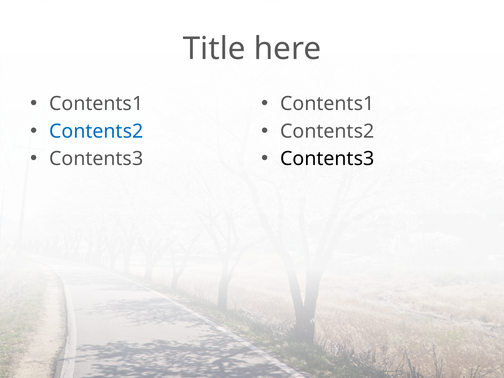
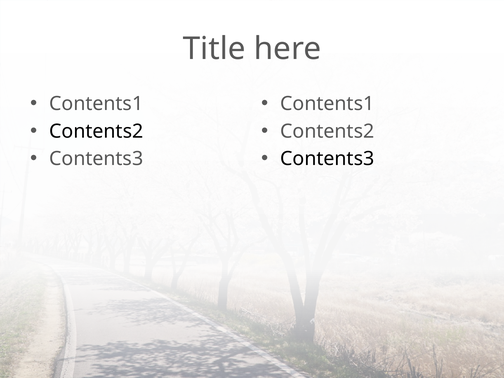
Contents2 colour: blue -> black (96, 131)
